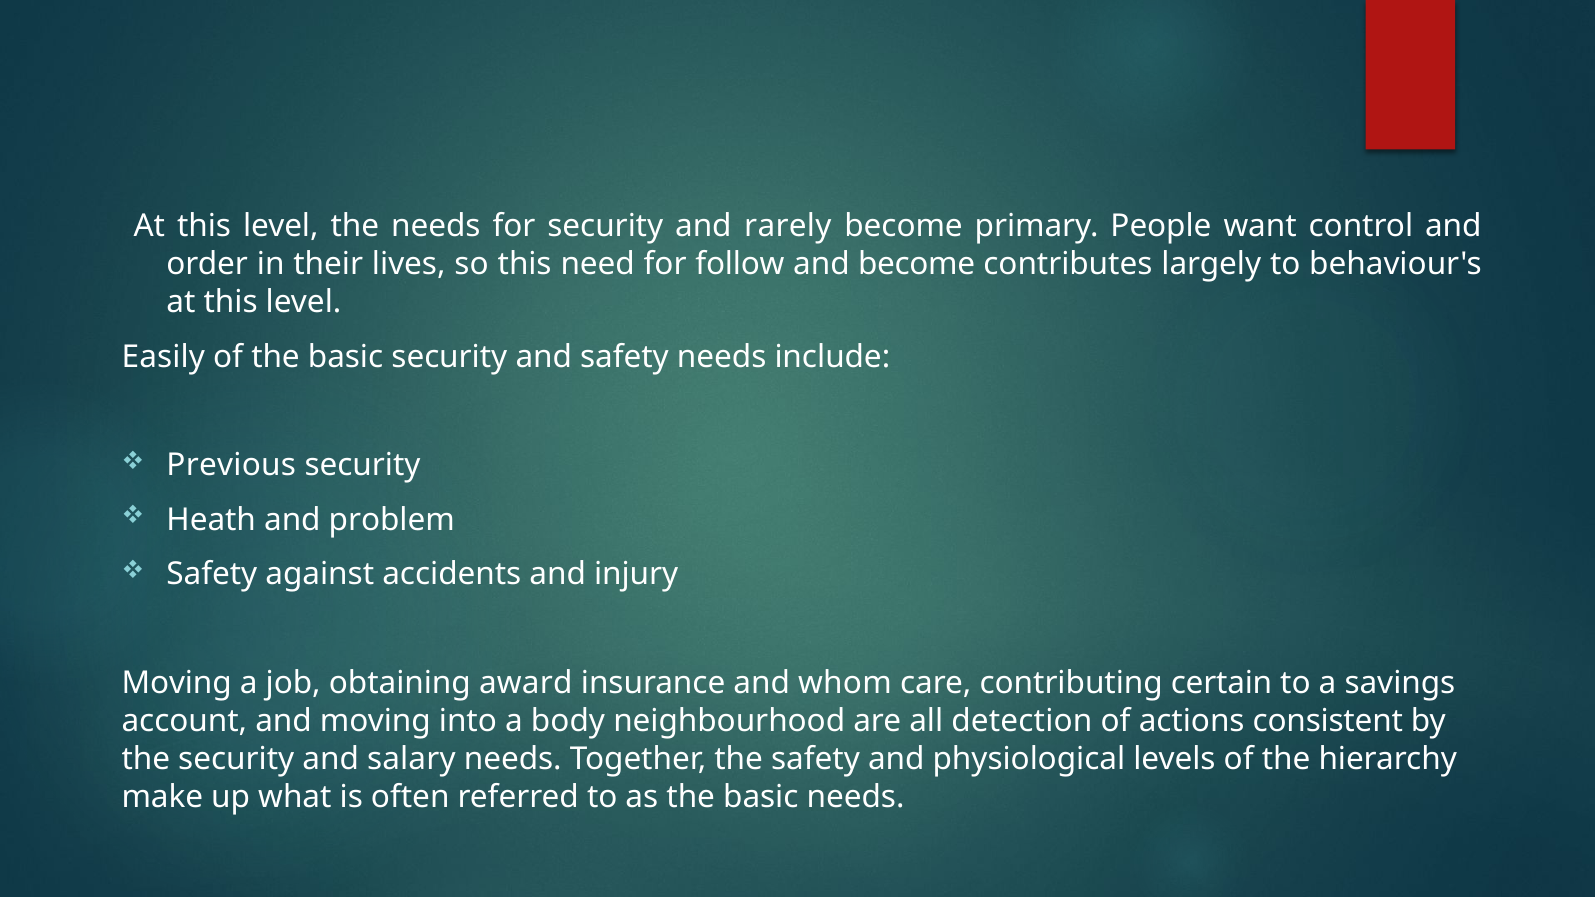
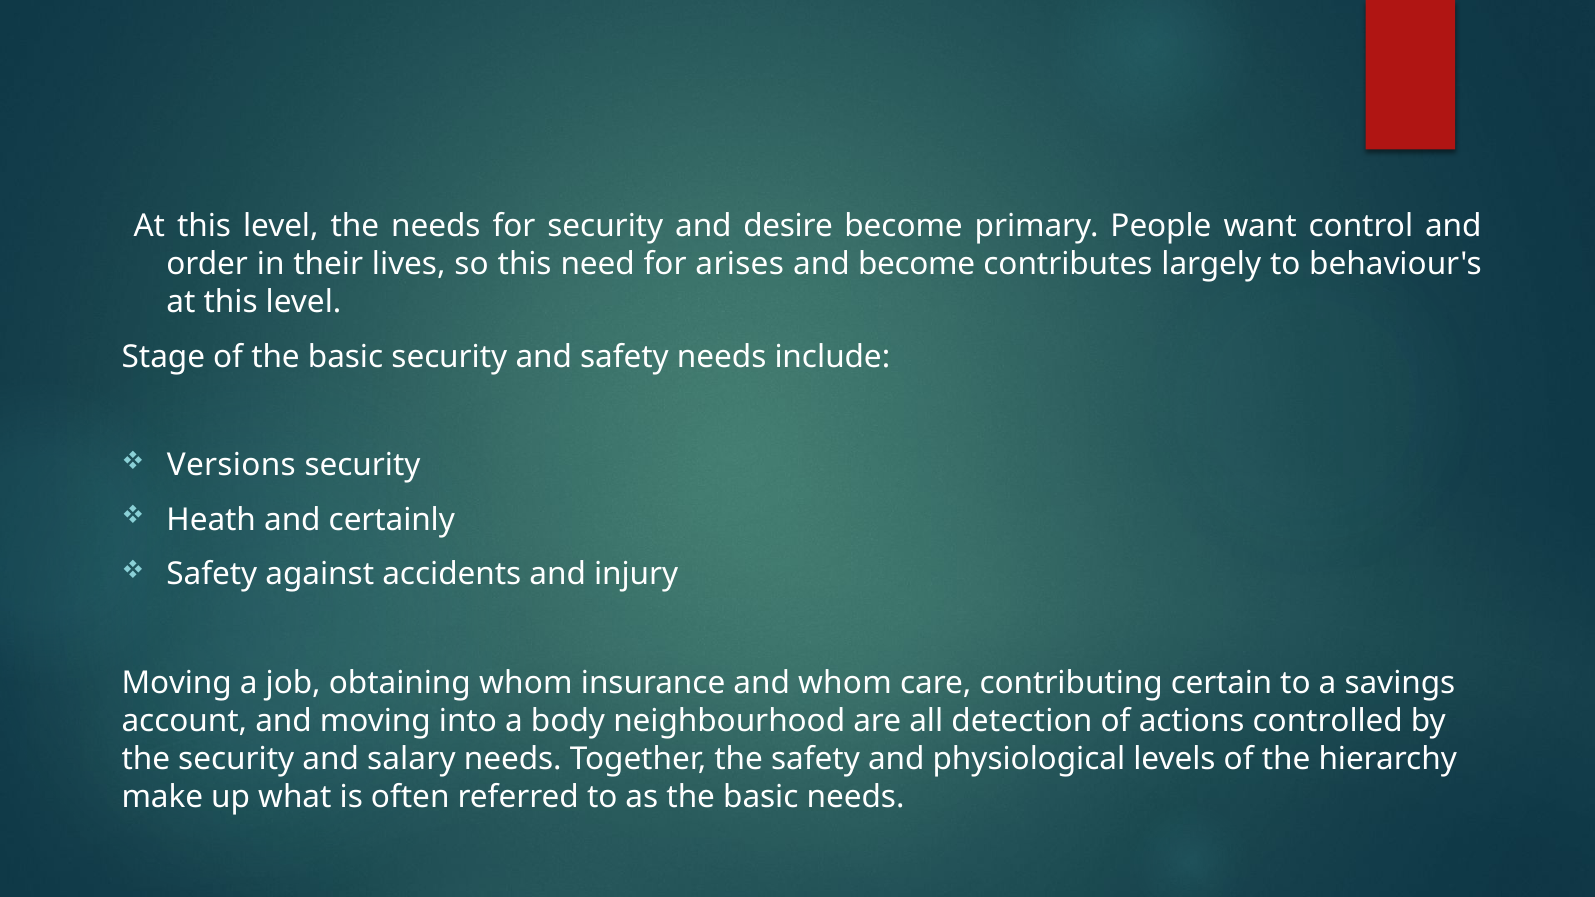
rarely: rarely -> desire (788, 226)
follow: follow -> arises (740, 264)
Easily: Easily -> Stage (163, 357)
Previous: Previous -> Versions (231, 466)
problem: problem -> certainly (392, 520)
obtaining award: award -> whom (526, 684)
consistent: consistent -> controlled (1328, 722)
